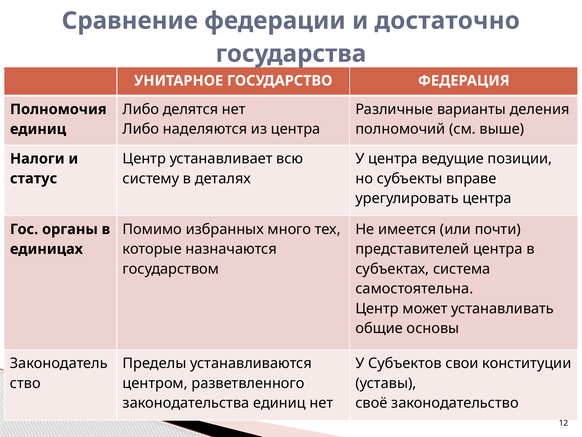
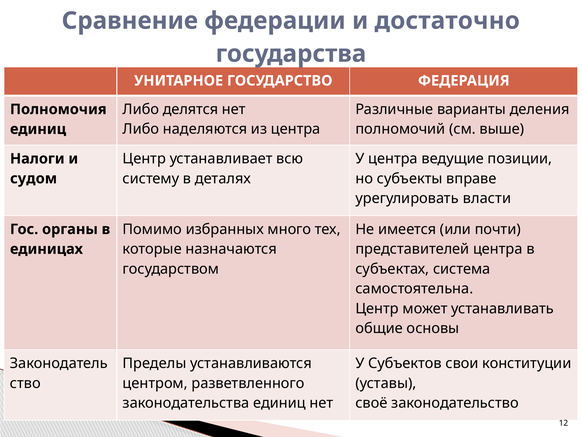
статус: статус -> судом (34, 178)
урегулировать центра: центра -> власти (487, 198)
